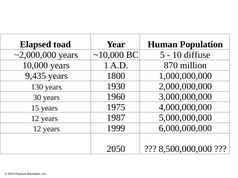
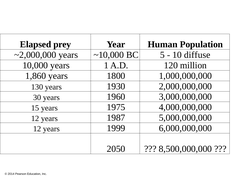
toad: toad -> prey (62, 45)
870: 870 -> 120 (171, 66)
9,435: 9,435 -> 1,860 (36, 76)
